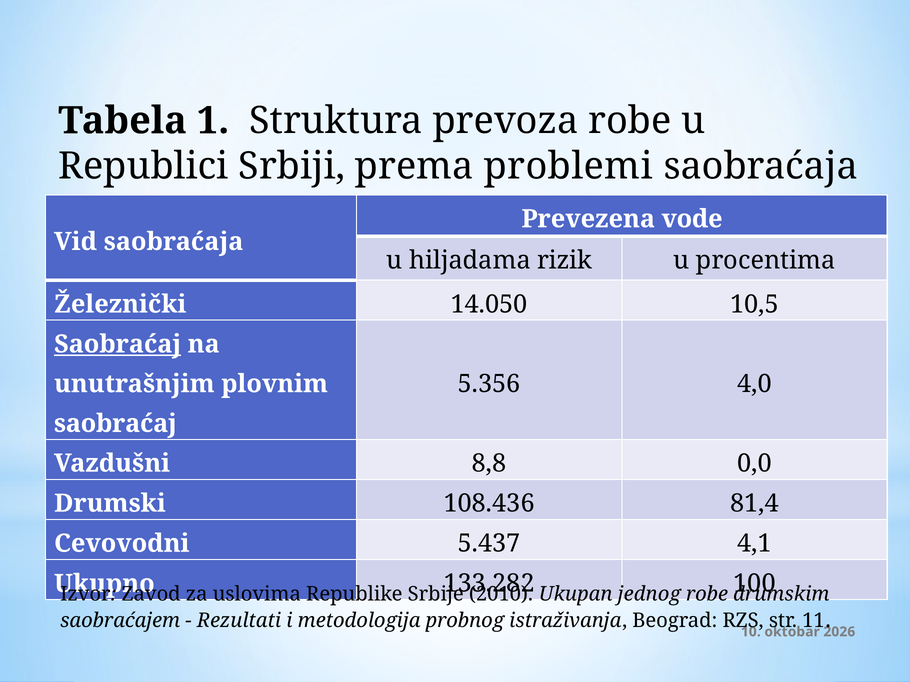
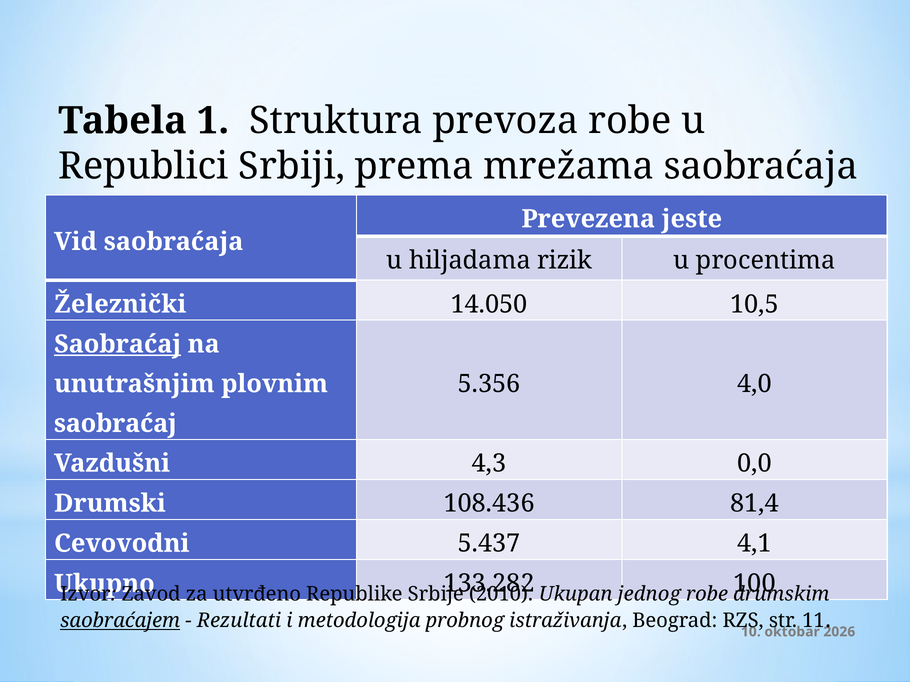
problemi: problemi -> mrežama (569, 166)
vode: vode -> jeste (692, 219)
8,8: 8,8 -> 4,3 (489, 464)
uslovima: uslovima -> utvrđeno (257, 594)
saobraćajem underline: none -> present (120, 621)
